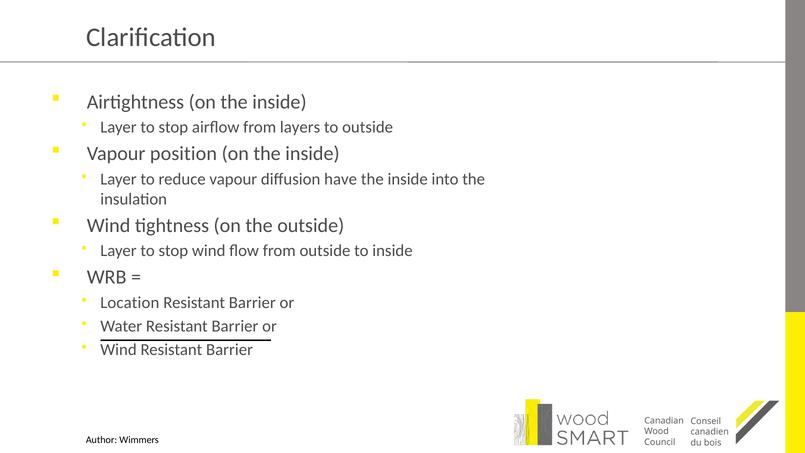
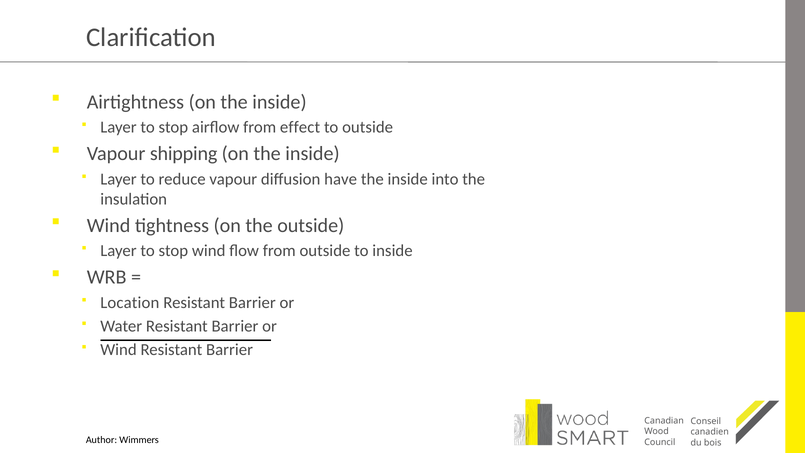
layers: layers -> effect (300, 127)
position: position -> shipping (184, 154)
